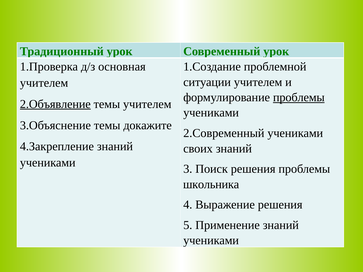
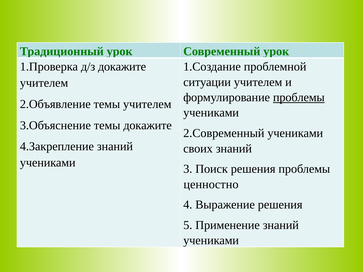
д/з основная: основная -> докажите (122, 67)
2.Объявление underline: present -> none (55, 104)
школьника: школьника -> ценностно (211, 184)
